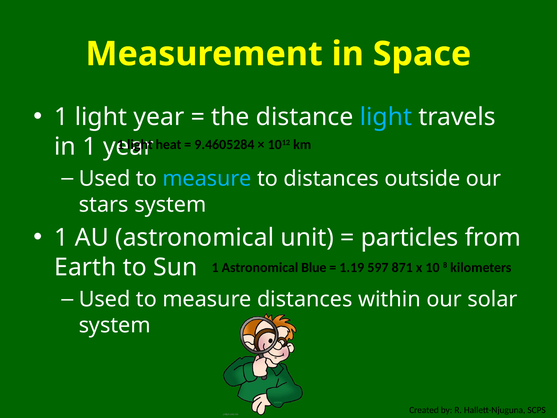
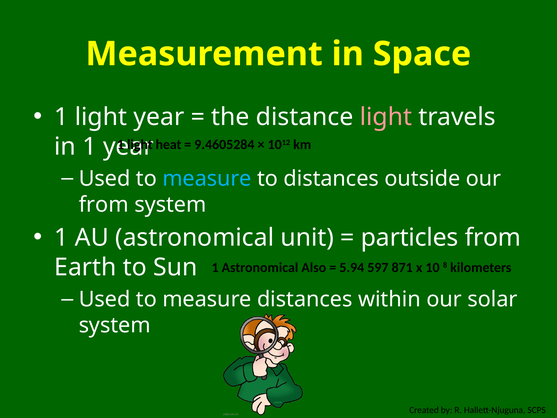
light colour: light blue -> pink (386, 117)
stars: stars -> from (104, 204)
Blue: Blue -> Also (314, 267)
1.19: 1.19 -> 5.94 (352, 267)
